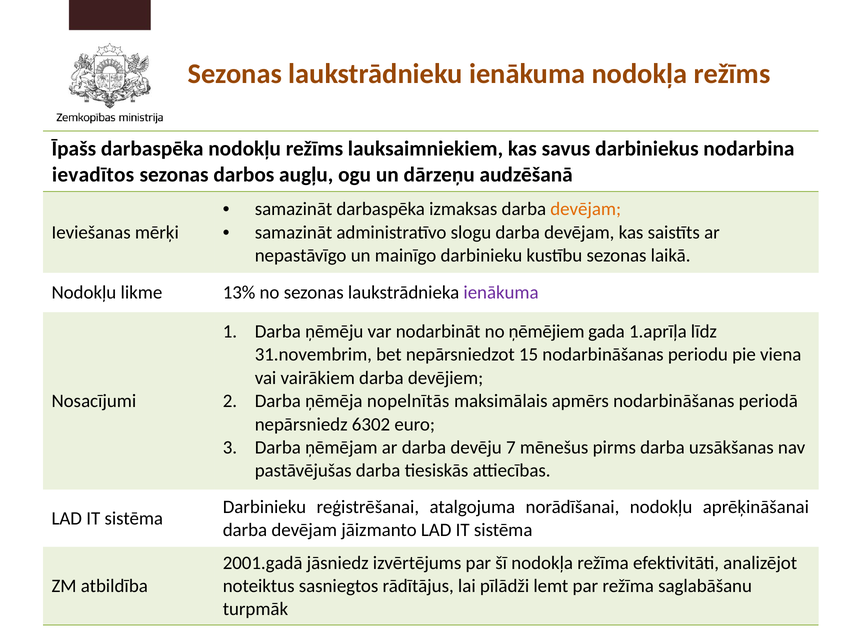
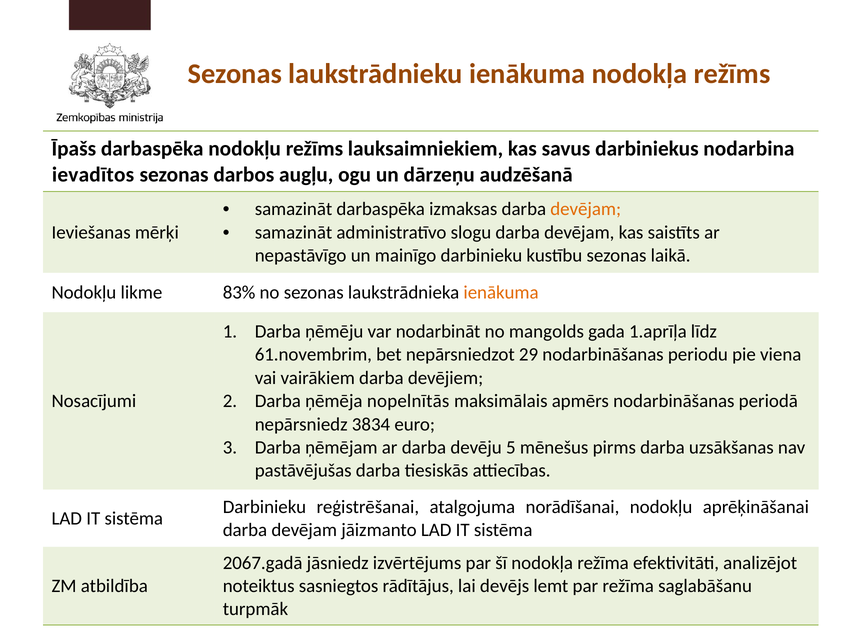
13%: 13% -> 83% (239, 293)
ienākuma colour: purple -> orange (501, 293)
ņēmējiem: ņēmējiem -> mangolds (546, 331)
31.novembrim: 31.novembrim -> 61.novembrim (313, 355)
15: 15 -> 29 (528, 355)
6302: 6302 -> 3834 (371, 424)
7: 7 -> 5 (511, 447)
2001.gadā: 2001.gadā -> 2067.gadā (263, 563)
pīlādži: pīlādži -> devējs (505, 586)
